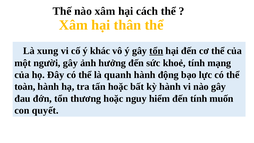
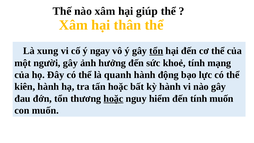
cách: cách -> giúp (147, 11)
khác: khác -> ngay (100, 51)
toàn: toàn -> kiên (25, 87)
hoặc underline: none -> present (113, 98)
con quyết: quyết -> muốn (45, 110)
